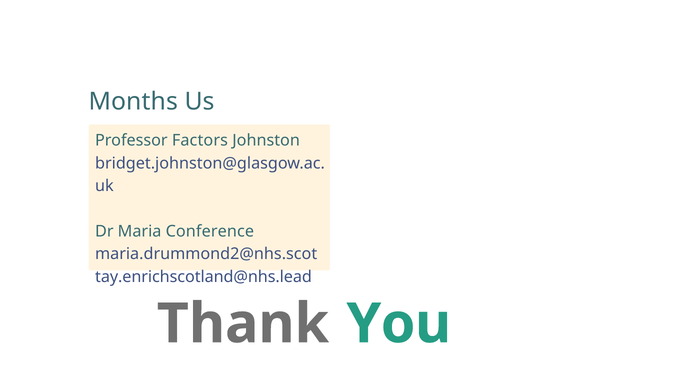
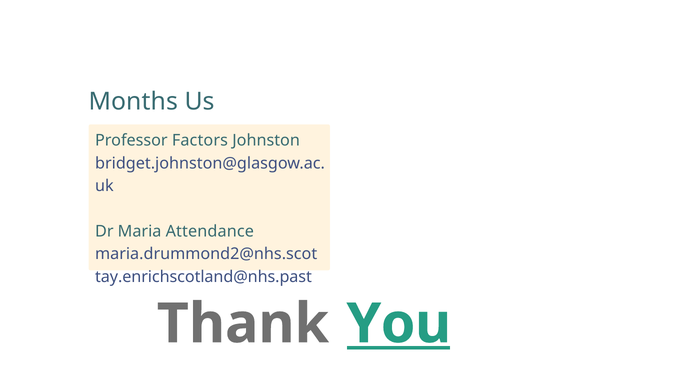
Conference: Conference -> Attendance (210, 232)
tay.enrichscotland@nhs.lead: tay.enrichscotland@nhs.lead -> tay.enrichscotland@nhs.past (203, 277)
You underline: none -> present (399, 324)
